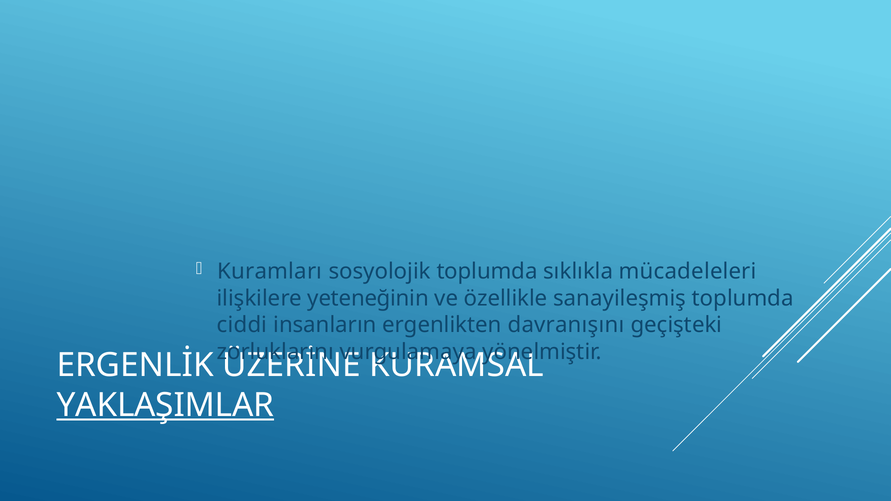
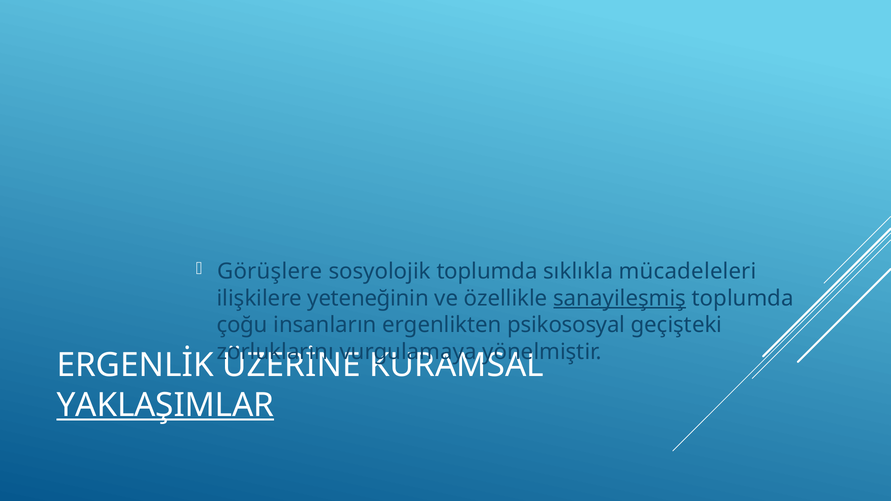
Kuramları: Kuramları -> Görüşlere (270, 272)
sanayileşmiş underline: none -> present (620, 298)
ciddi: ciddi -> çoğu (242, 325)
davranışını: davranışını -> psikososyal (566, 325)
